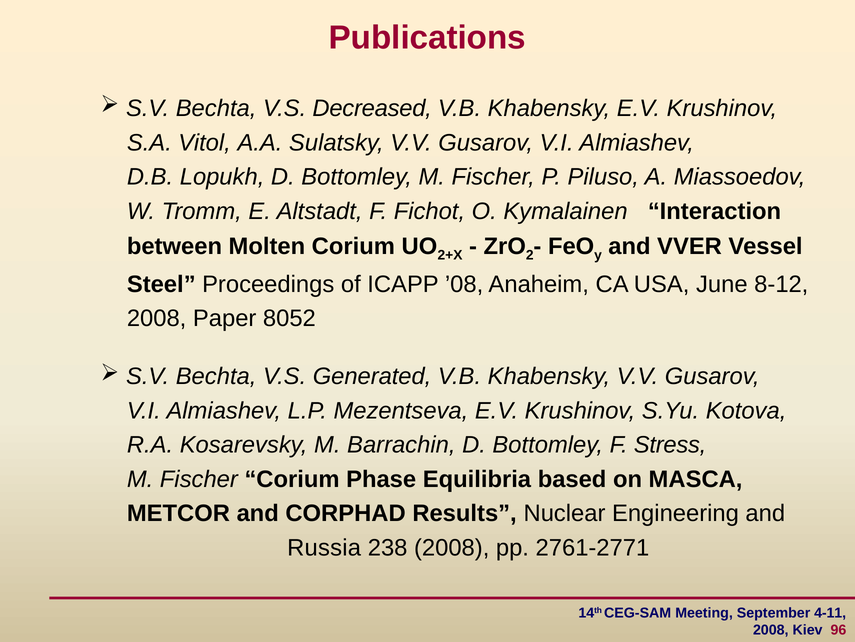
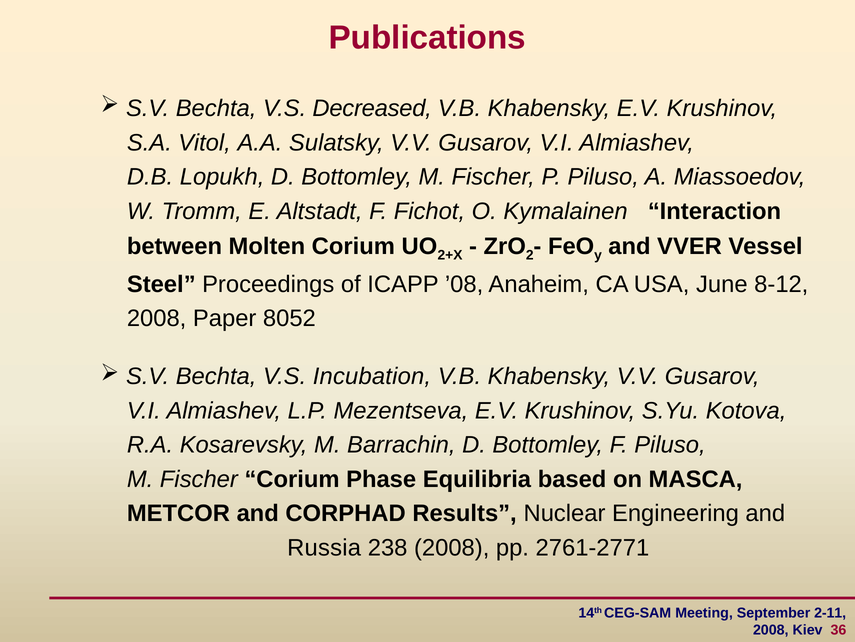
Generated: Generated -> Incubation (372, 376)
F Stress: Stress -> Piluso (670, 445)
4-11: 4-11 -> 2-11 (830, 612)
96: 96 -> 36 (838, 629)
